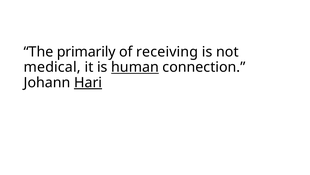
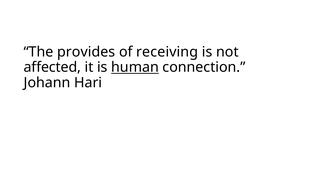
primarily: primarily -> provides (86, 52)
medical: medical -> affected (52, 67)
Hari underline: present -> none (88, 82)
